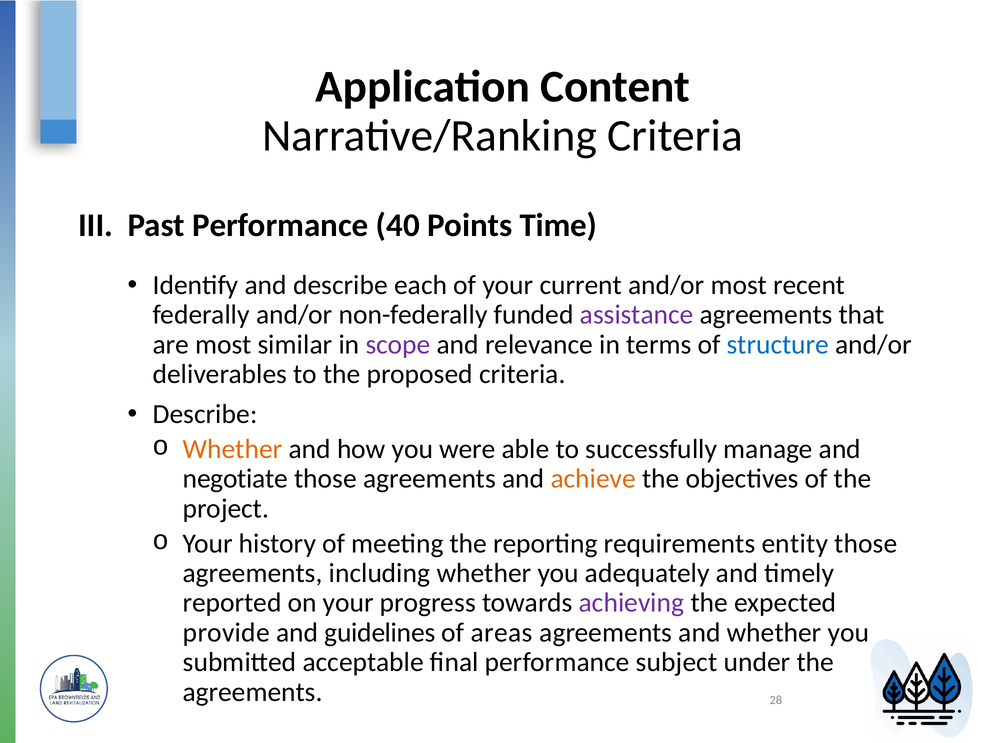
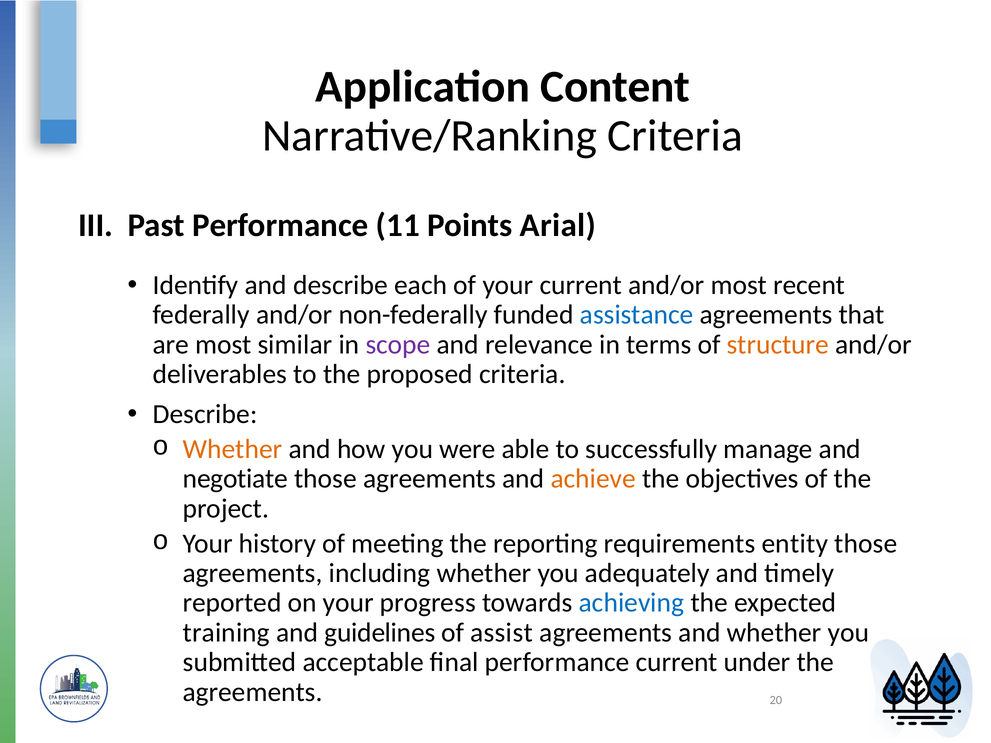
40: 40 -> 11 (398, 226)
Time: Time -> Arial (558, 226)
assistance colour: purple -> blue (637, 315)
structure colour: blue -> orange (778, 345)
achieving colour: purple -> blue (631, 603)
provide: provide -> training (226, 633)
areas: areas -> assist (502, 633)
performance subject: subject -> current (677, 663)
28: 28 -> 20 (776, 700)
